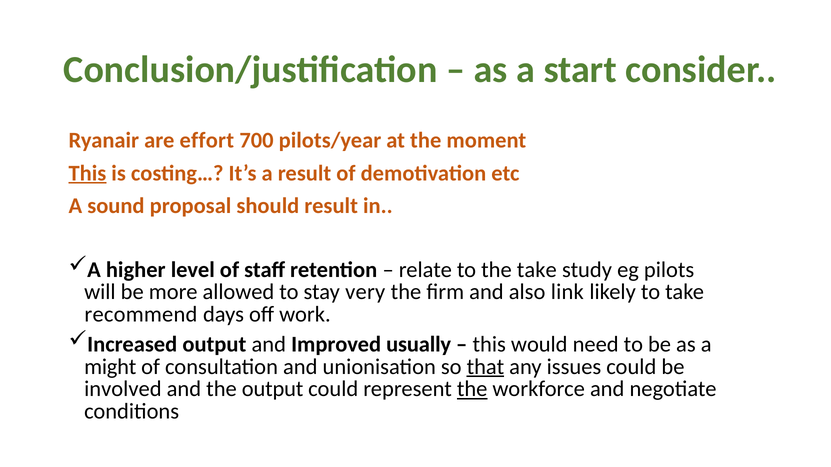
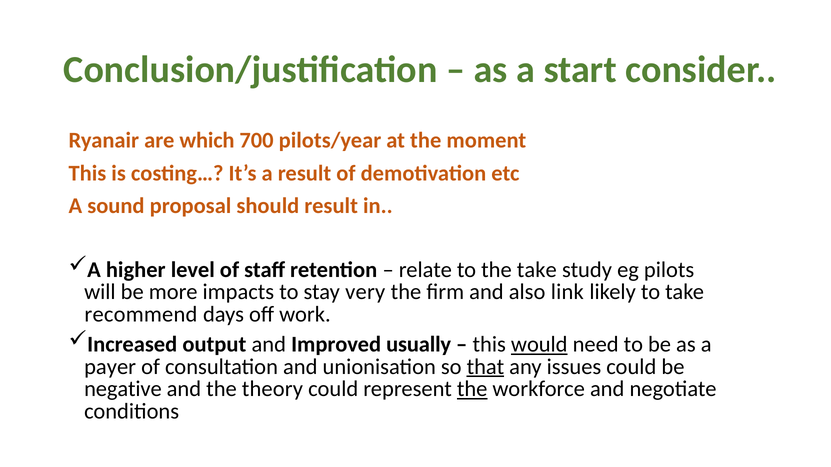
effort: effort -> which (207, 141)
This underline: present -> none (87, 173)
allowed: allowed -> impacts (238, 292)
would underline: none -> present (539, 345)
might: might -> payer (110, 367)
involved: involved -> negative (123, 389)
the output: output -> theory (272, 389)
